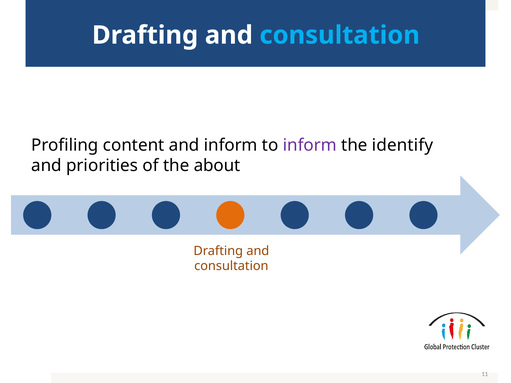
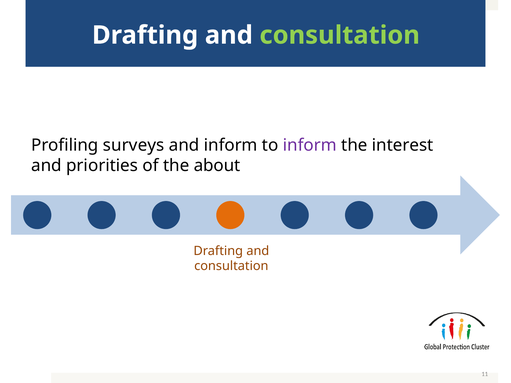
consultation colour: light blue -> light green (340, 35)
content: content -> surveys (134, 145)
identify: identify -> interest (403, 145)
